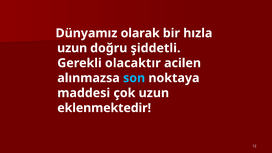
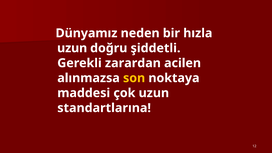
olarak: olarak -> neden (140, 33)
olacaktır: olacaktır -> zarardan (133, 63)
son colour: light blue -> yellow (134, 78)
eklenmektedir: eklenmektedir -> standartlarına (104, 108)
